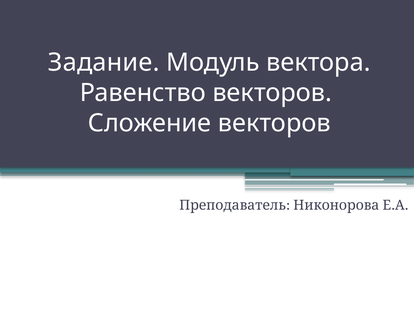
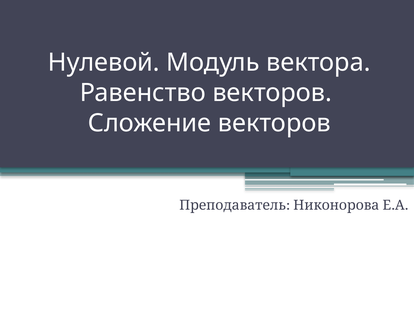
Задание: Задание -> Нулевой (104, 63)
